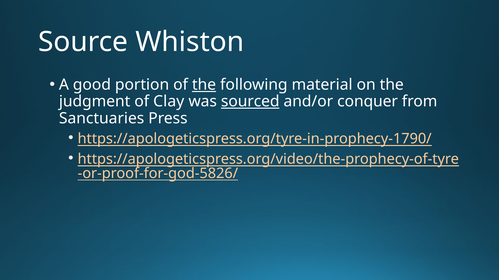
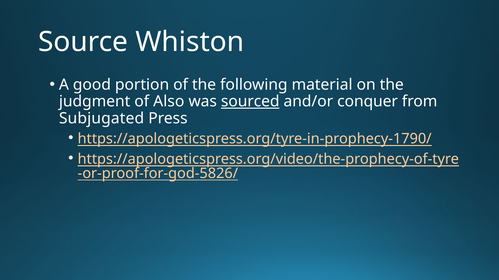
the underline: present -> none (204, 85)
Clay: Clay -> Also (169, 102)
Sanctuaries: Sanctuaries -> Subjugated (102, 119)
